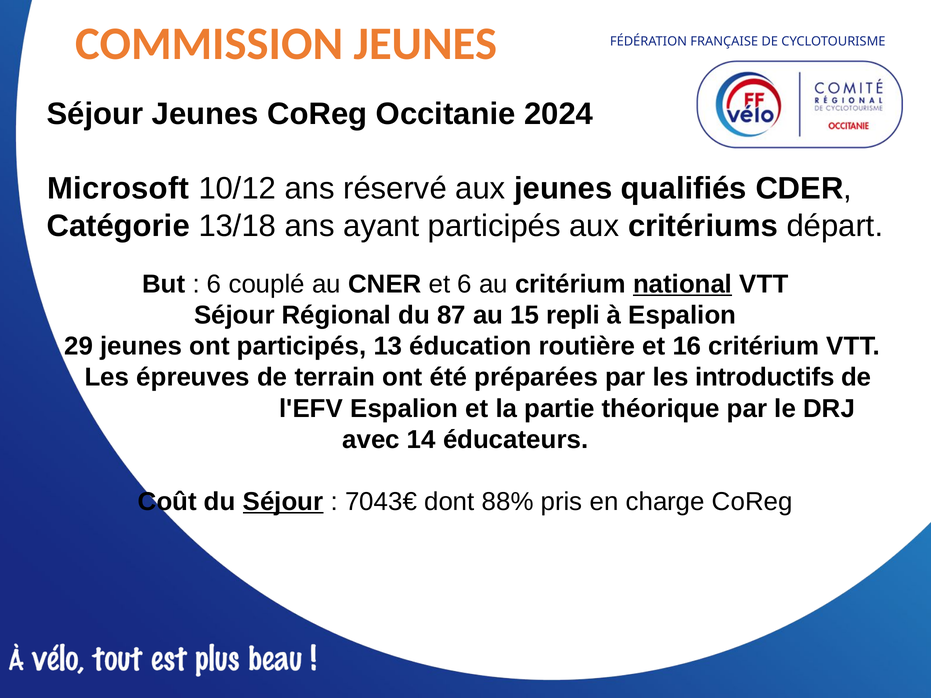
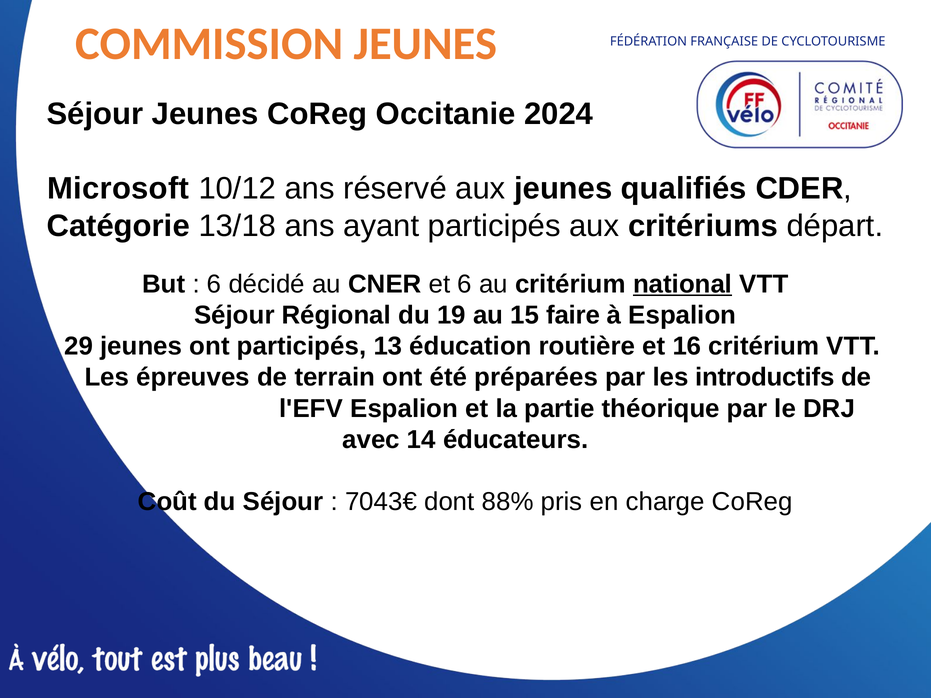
couplé: couplé -> décidé (267, 284)
87: 87 -> 19 (451, 315)
repli: repli -> faire (573, 315)
Séjour underline: present -> none (283, 502)
